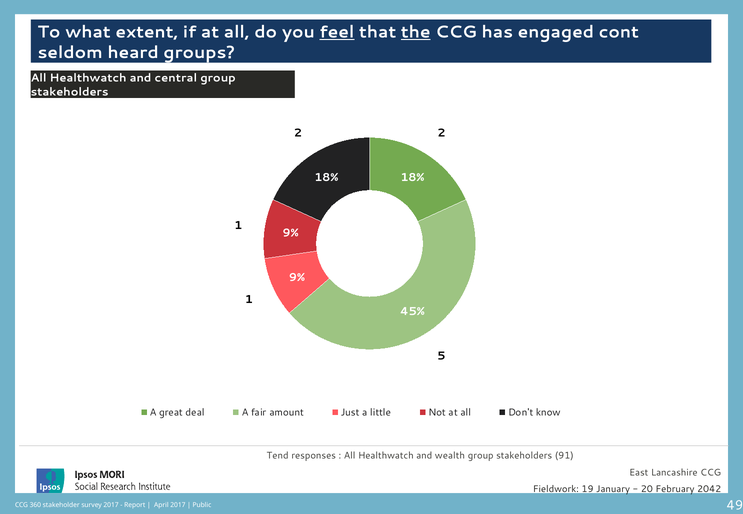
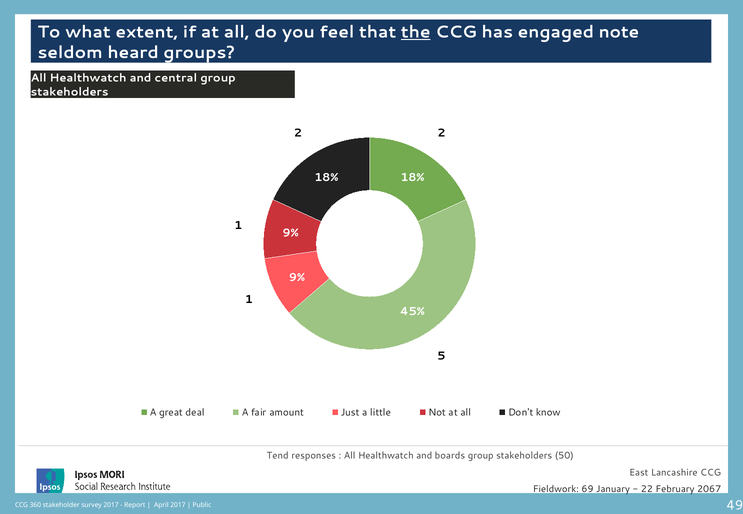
feel underline: present -> none (337, 32)
cont: cont -> note (619, 32)
wealth: wealth -> boards (450, 456)
91: 91 -> 50 (564, 456)
19: 19 -> 69 (588, 490)
20: 20 -> 22 (647, 490)
2042: 2042 -> 2067 (709, 490)
